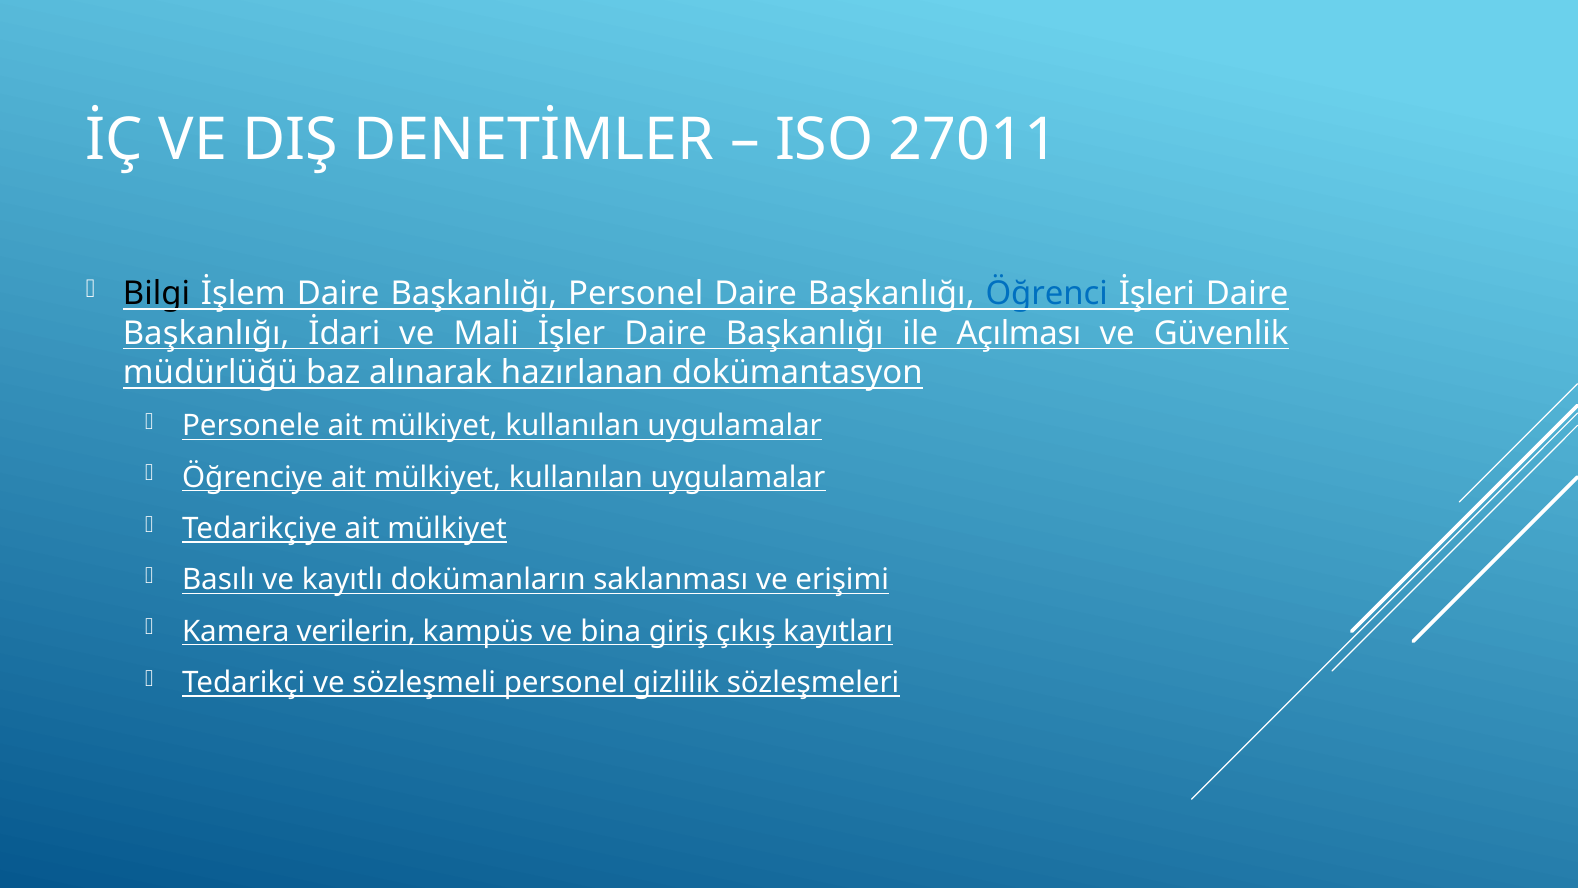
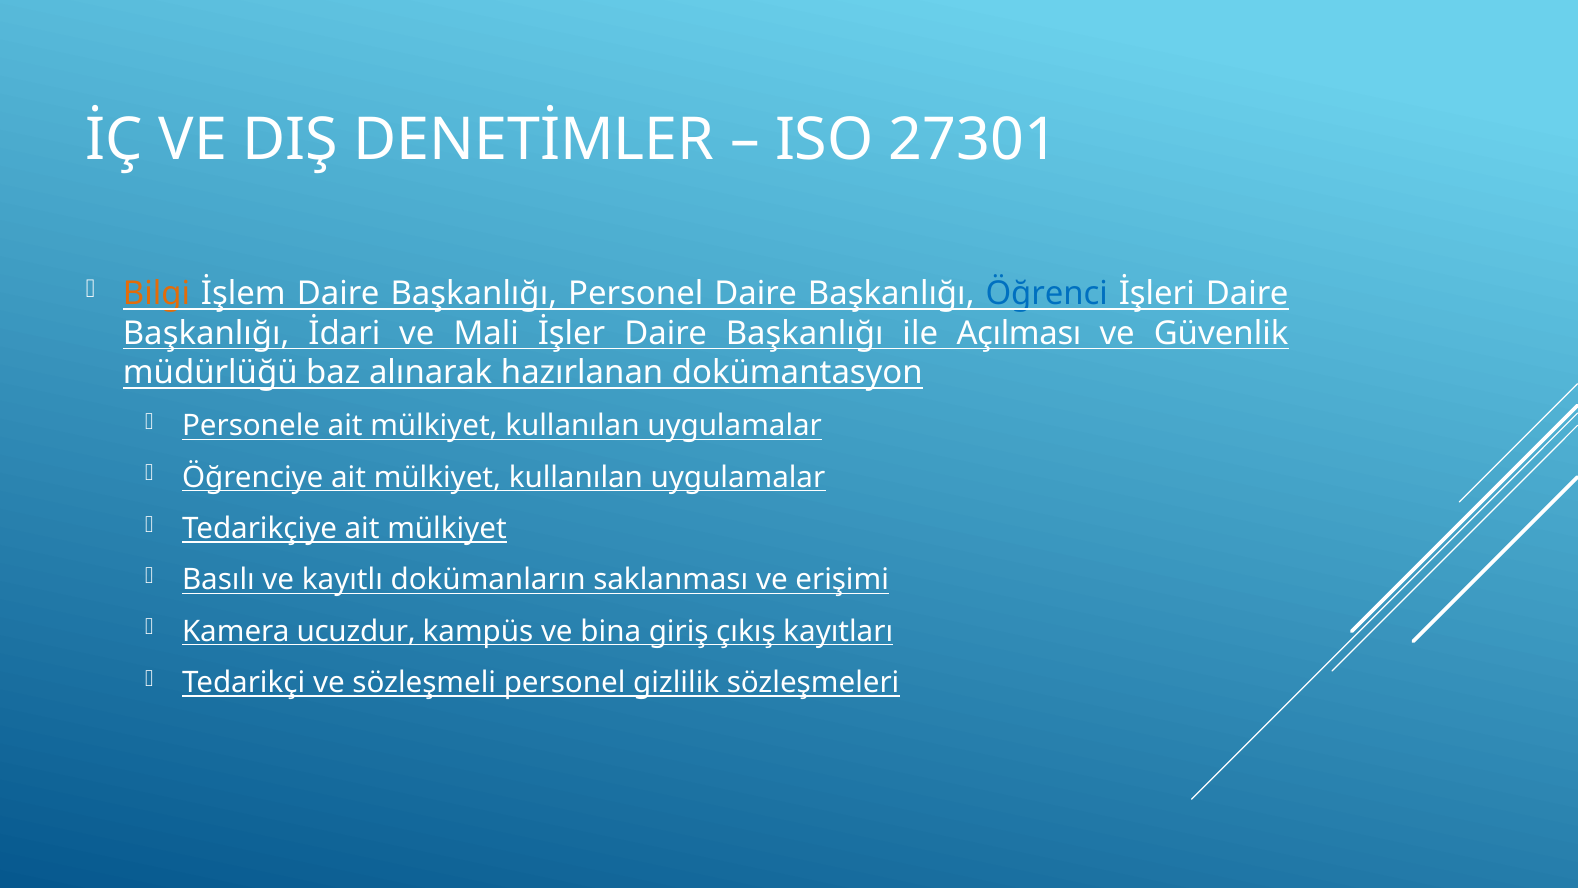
27011: 27011 -> 27301 (974, 140)
Bilgi colour: black -> orange (156, 294)
verilerin: verilerin -> ucuzdur (356, 631)
